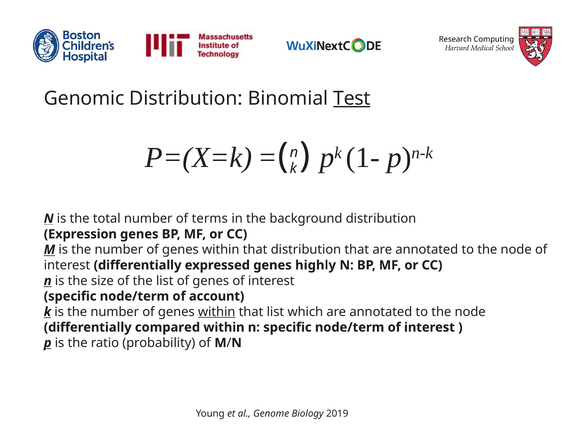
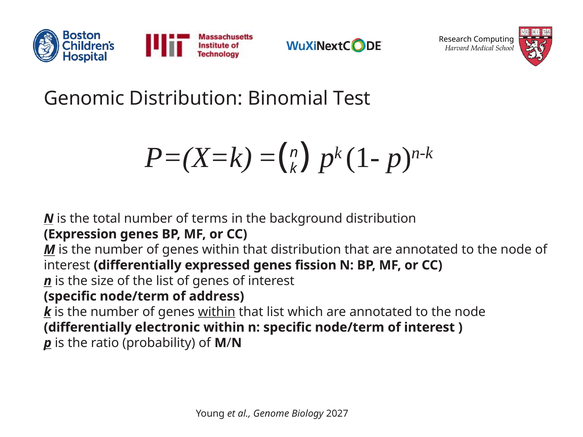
Test underline: present -> none (352, 98)
highly: highly -> fission (316, 265)
account: account -> address (217, 296)
compared: compared -> electronic (167, 328)
2019: 2019 -> 2027 (337, 414)
